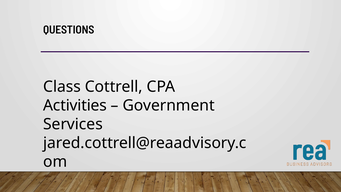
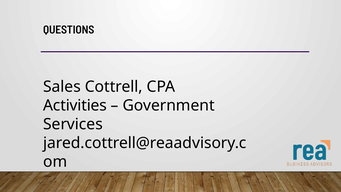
Class: Class -> Sales (62, 87)
